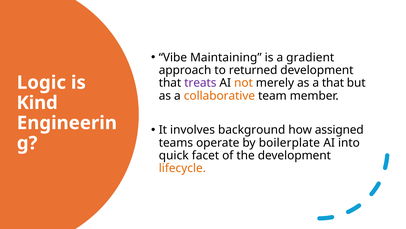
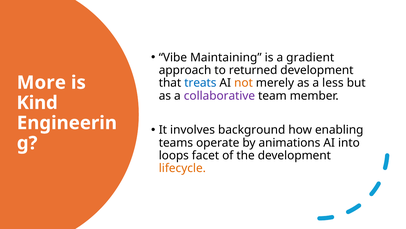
Logic: Logic -> More (41, 82)
treats colour: purple -> blue (200, 83)
a that: that -> less (333, 83)
collaborative colour: orange -> purple (219, 96)
assigned: assigned -> enabling (339, 130)
boilerplate: boilerplate -> animations (289, 142)
quick: quick -> loops (174, 155)
